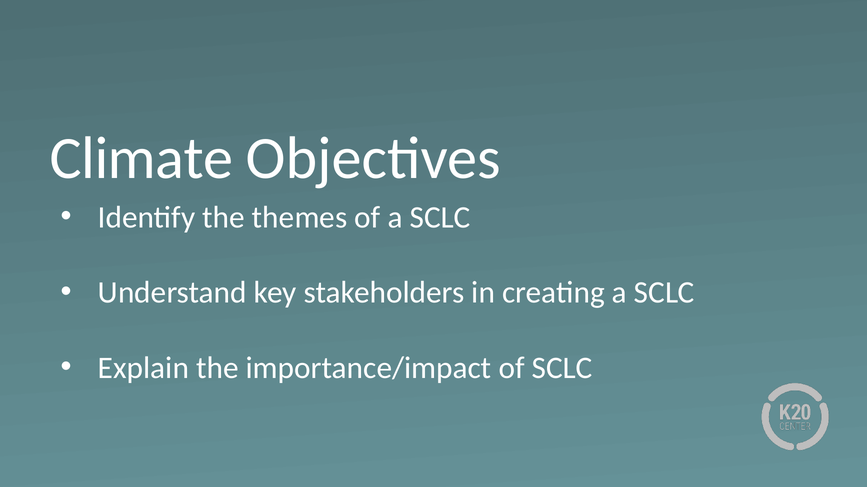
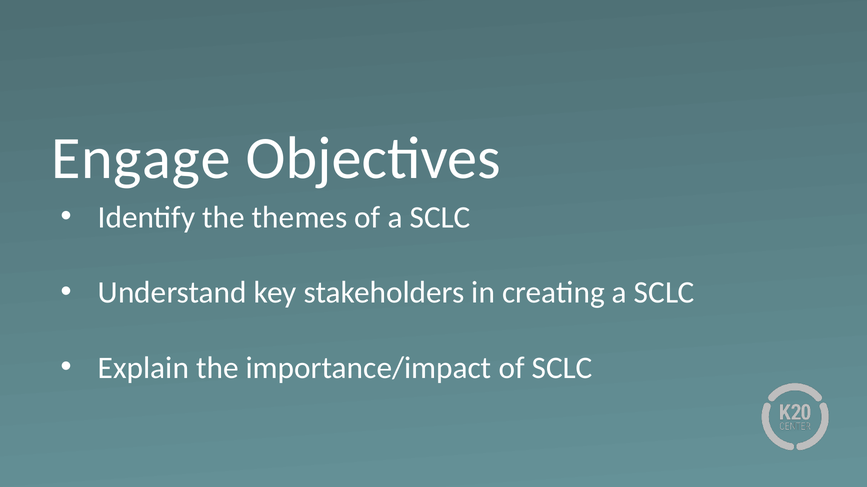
Climate: Climate -> Engage (141, 159)
